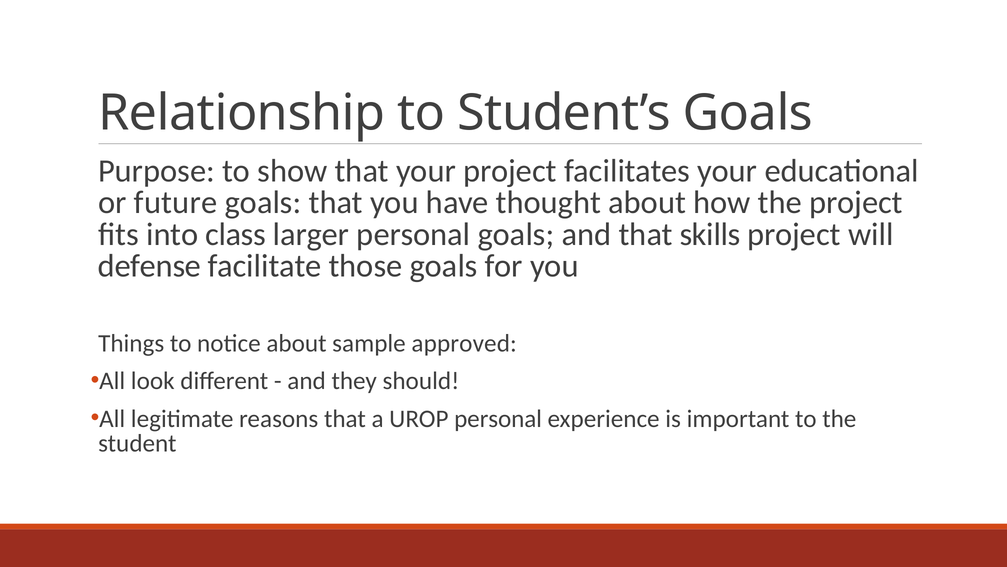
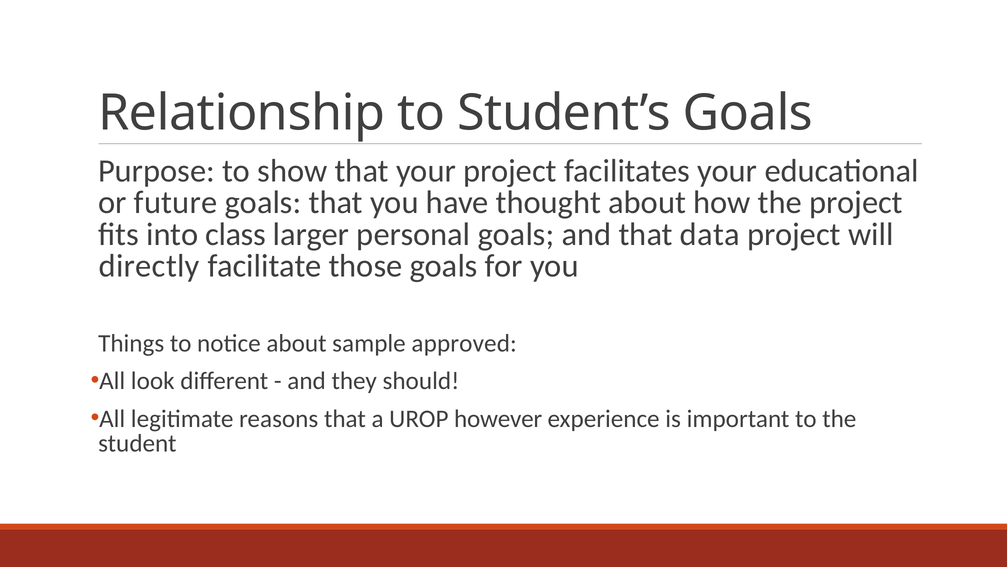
skills: skills -> data (710, 234)
defense: defense -> directly (149, 266)
UROP personal: personal -> however (498, 418)
